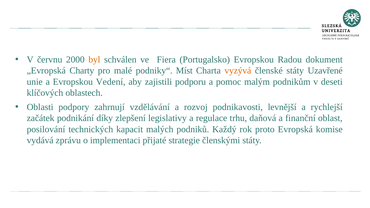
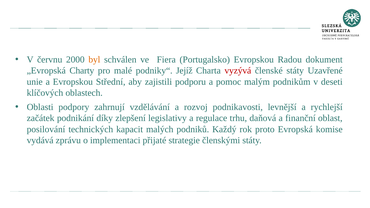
Míst: Míst -> Jejíž (184, 71)
vyzývá colour: orange -> red (238, 71)
Vedení: Vedení -> Střední (111, 82)
